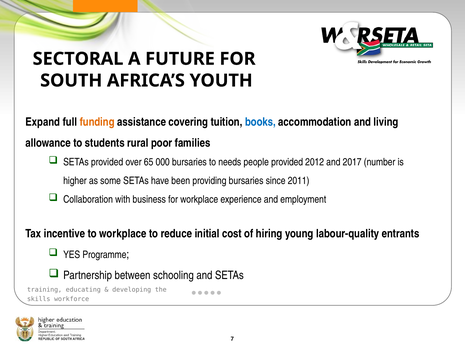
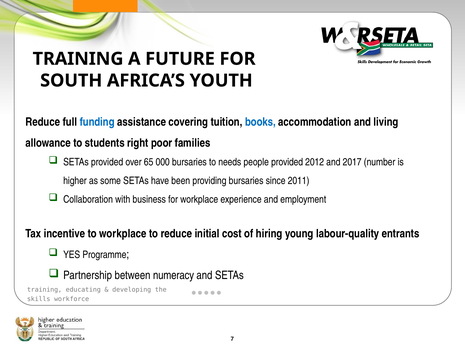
SECTORAL: SECTORAL -> TRAINING (78, 59)
Expand: Expand -> Reduce (43, 122)
funding colour: orange -> blue (97, 122)
rural: rural -> right (138, 143)
schooling: schooling -> numeracy (174, 275)
